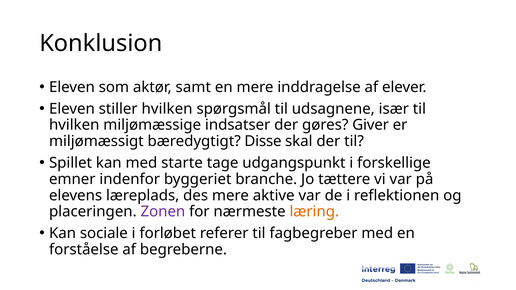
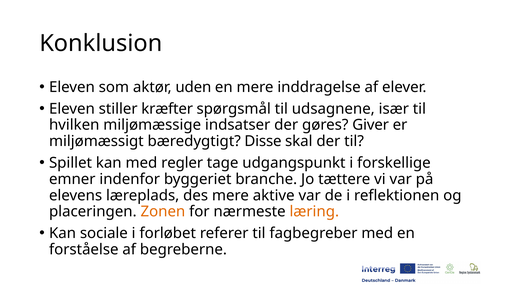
samt: samt -> uden (193, 87)
stiller hvilken: hvilken -> kræfter (167, 109)
starte: starte -> regler (182, 163)
Zonen colour: purple -> orange (163, 212)
